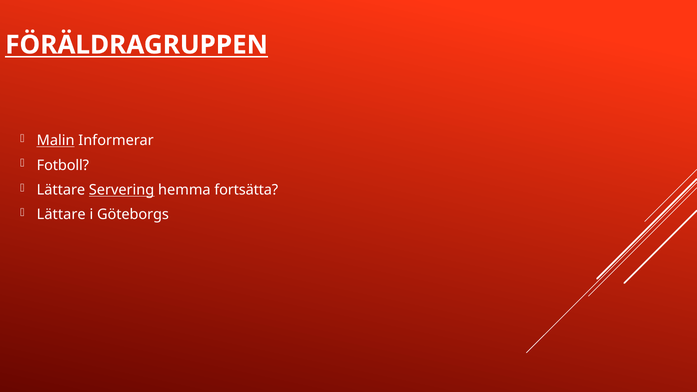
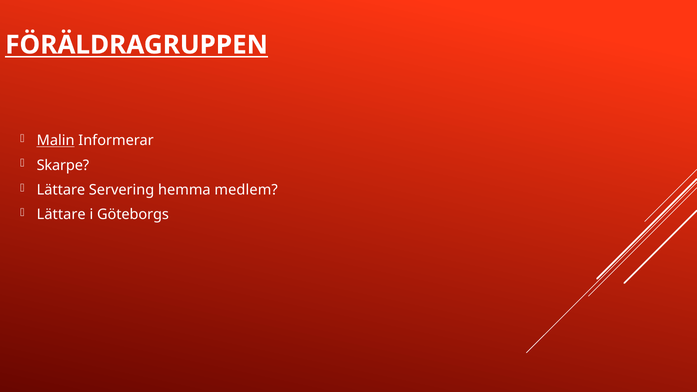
Fotboll: Fotboll -> Skarpe (63, 165)
Servering underline: present -> none (122, 190)
fortsätta: fortsätta -> medlem (246, 190)
